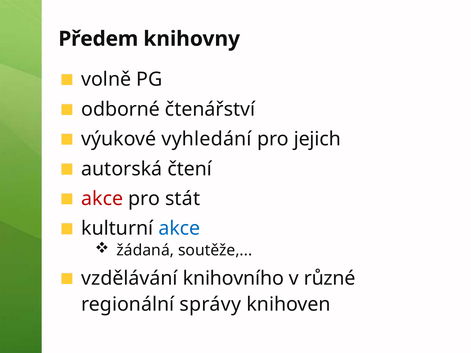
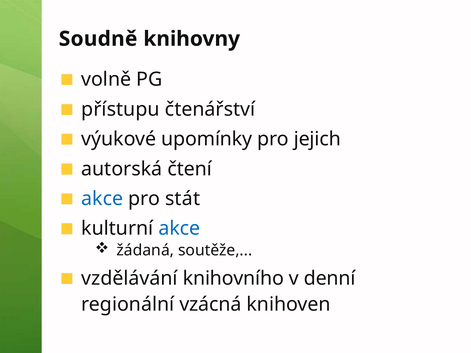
Předem: Předem -> Soudně (98, 39)
odborné: odborné -> přístupu (121, 109)
vyhledání: vyhledání -> upomínky (207, 139)
akce colour: red -> blue (102, 199)
různé: různé -> denní (330, 279)
správy: správy -> vzácná (210, 305)
